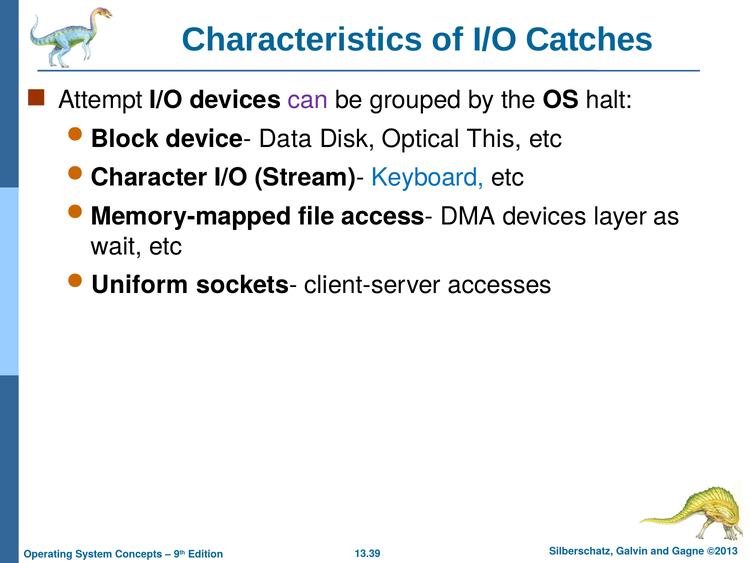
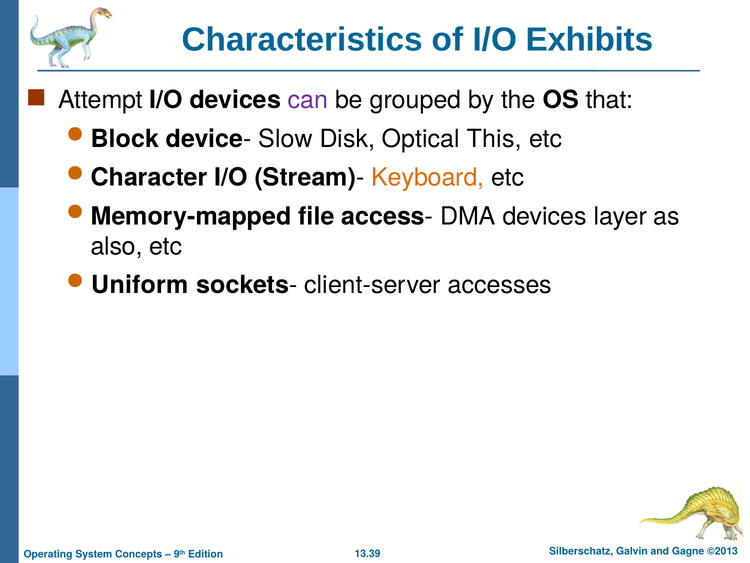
Catches: Catches -> Exhibits (589, 40)
halt: halt -> that (609, 100)
Data: Data -> Slow (285, 139)
Keyboard colour: blue -> orange (428, 177)
wait: wait -> also (117, 246)
